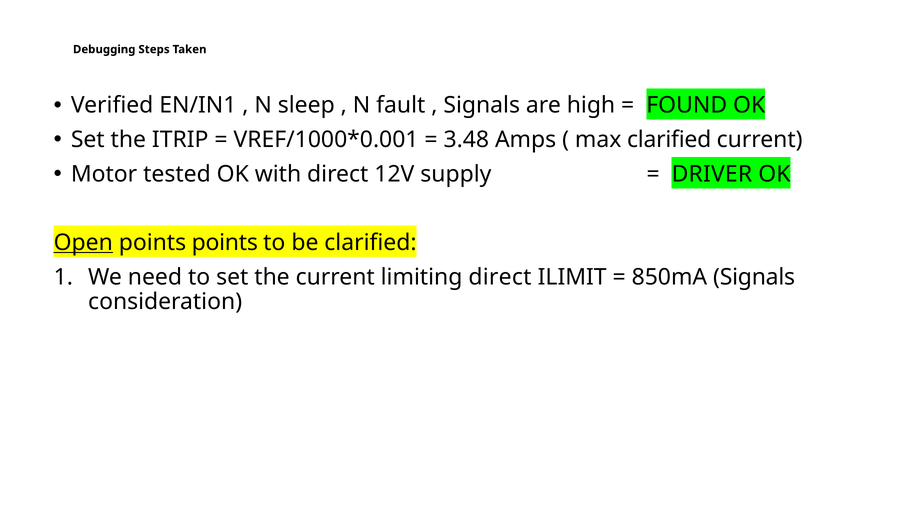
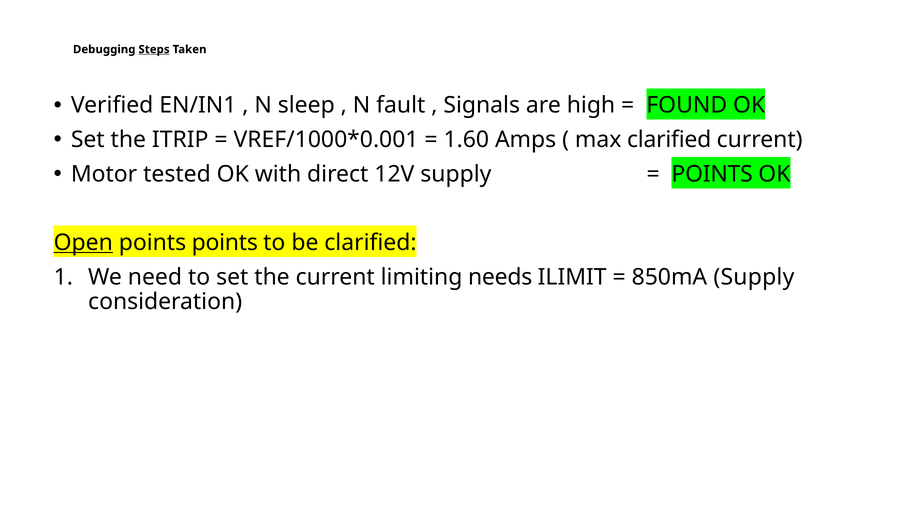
Steps underline: none -> present (154, 49)
3.48: 3.48 -> 1.60 (466, 140)
DRIVER: DRIVER -> POINTS (712, 174)
limiting direct: direct -> needs (500, 277)
850mA Signals: Signals -> Supply (754, 277)
